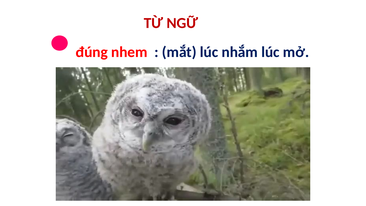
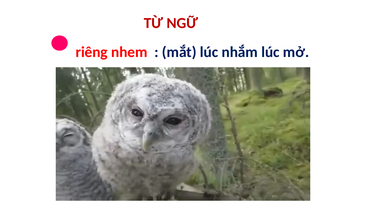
đúng: đúng -> riêng (92, 52)
